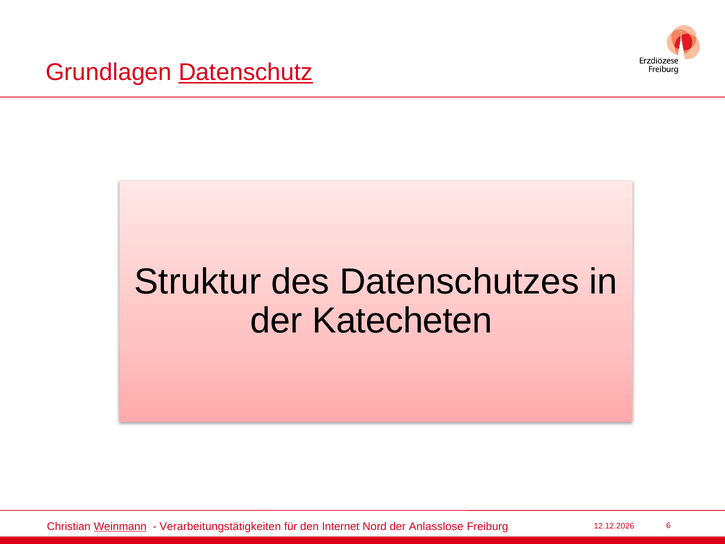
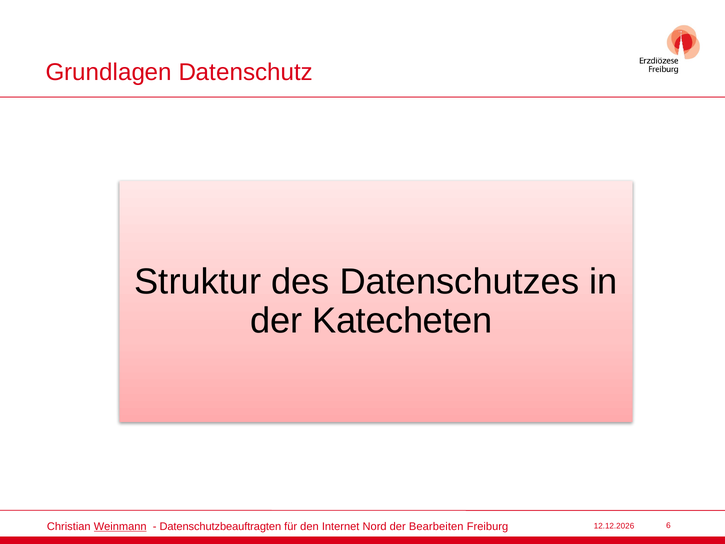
Datenschutz underline: present -> none (246, 72)
Verarbeitungstätigkeiten: Verarbeitungstätigkeiten -> Datenschutzbeauftragten (220, 526)
Anlasslose: Anlasslose -> Bearbeiten (436, 526)
